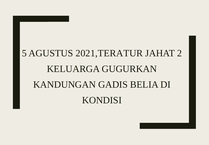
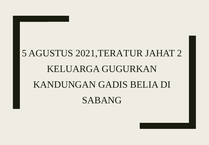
KONDISI: KONDISI -> SABANG (102, 100)
